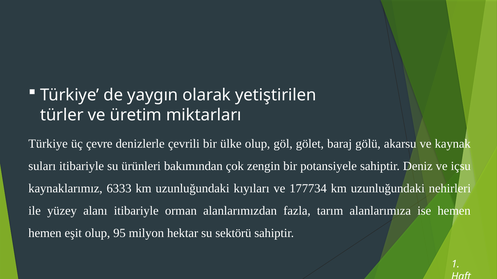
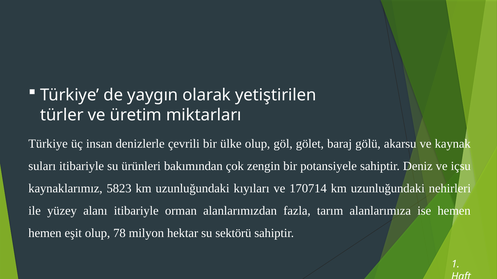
çevre: çevre -> insan (99, 144)
6333: 6333 -> 5823 (119, 189)
177734: 177734 -> 170714 (308, 189)
95: 95 -> 78 (119, 234)
